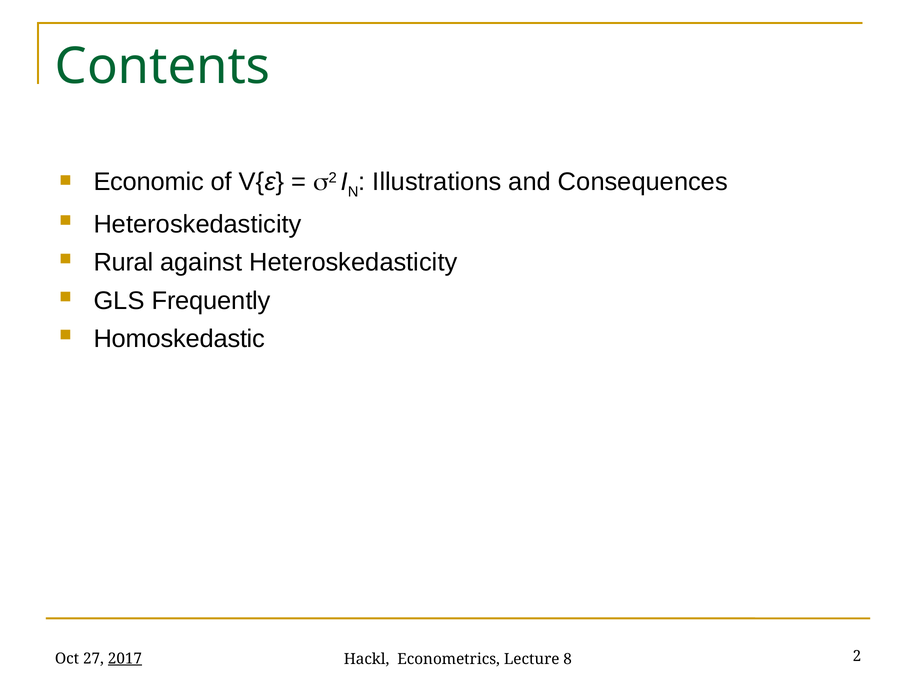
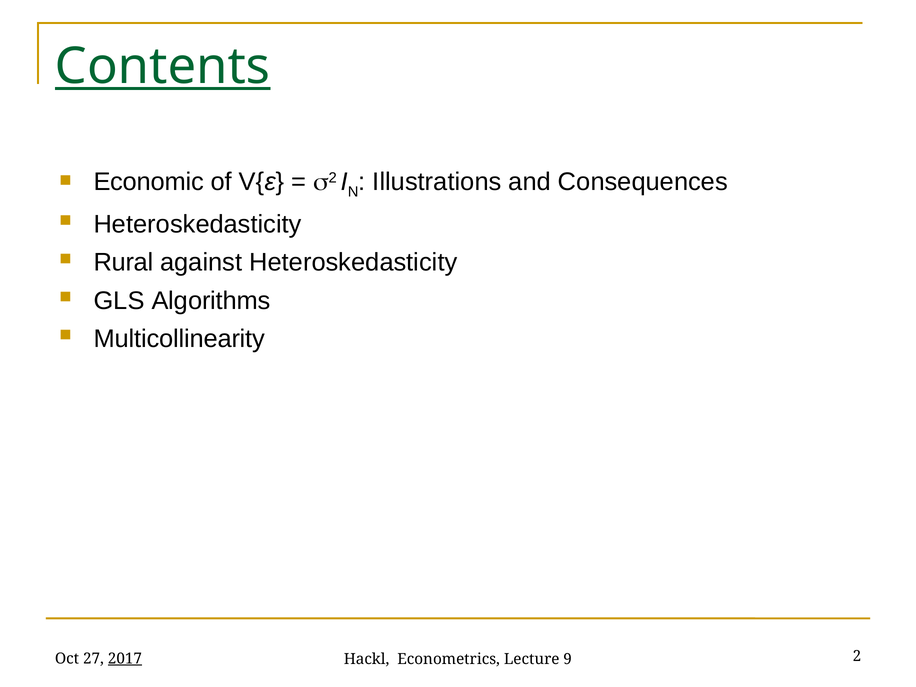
Contents underline: none -> present (163, 67)
Frequently: Frequently -> Algorithms (211, 301)
Homoskedastic: Homoskedastic -> Multicollinearity (179, 339)
8: 8 -> 9 (568, 659)
